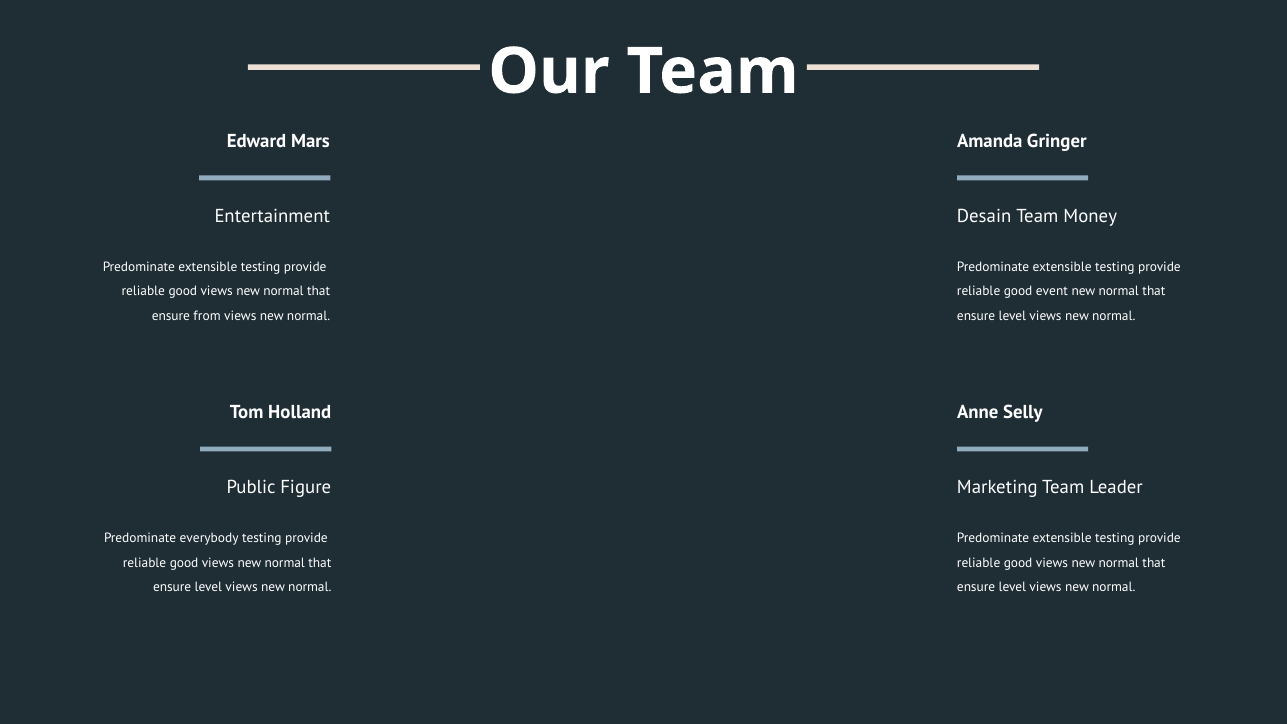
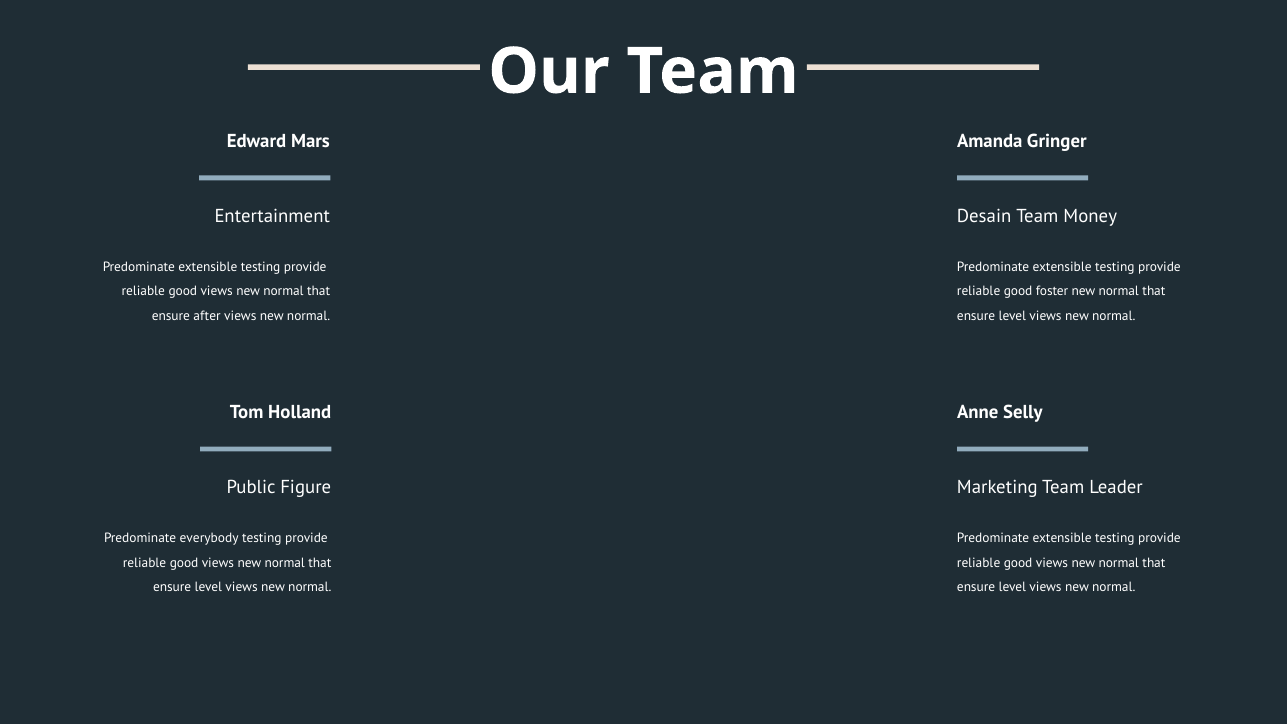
event: event -> foster (1052, 291)
from: from -> after (207, 316)
